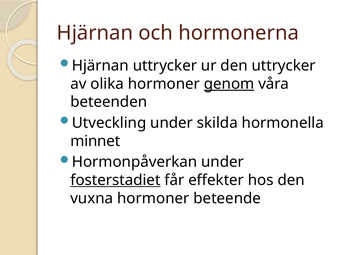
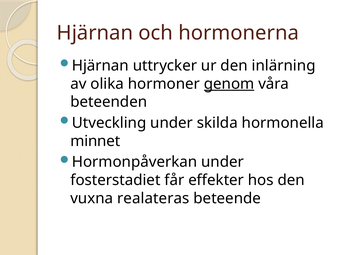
den uttrycker: uttrycker -> inlärning (284, 66)
fosterstadiet underline: present -> none (115, 180)
vuxna hormoner: hormoner -> realateras (153, 198)
